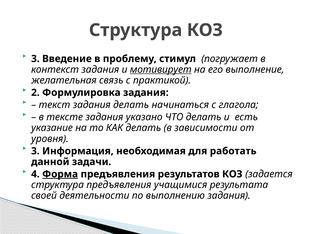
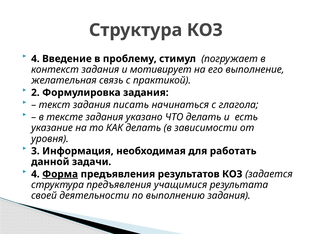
3: 3 -> 4 (35, 59)
мотивирует underline: present -> none (161, 70)
задания делать: делать -> писать (131, 105)
